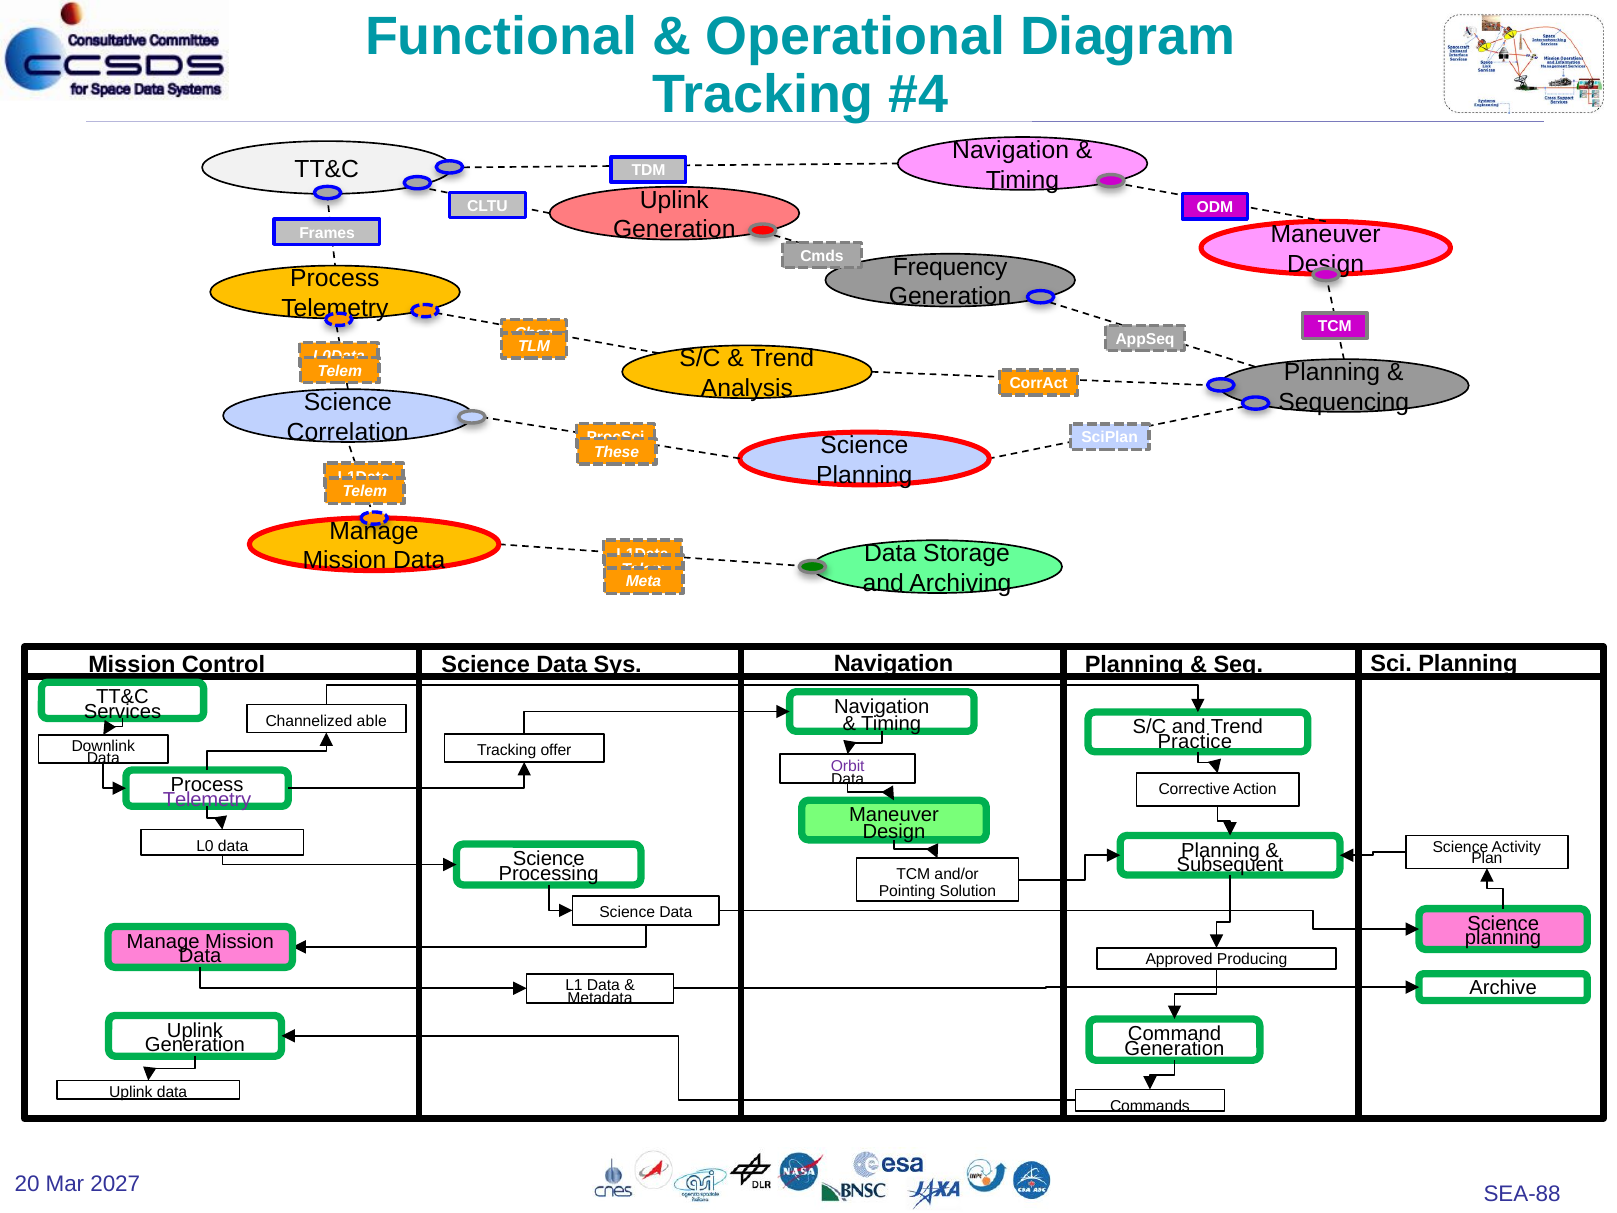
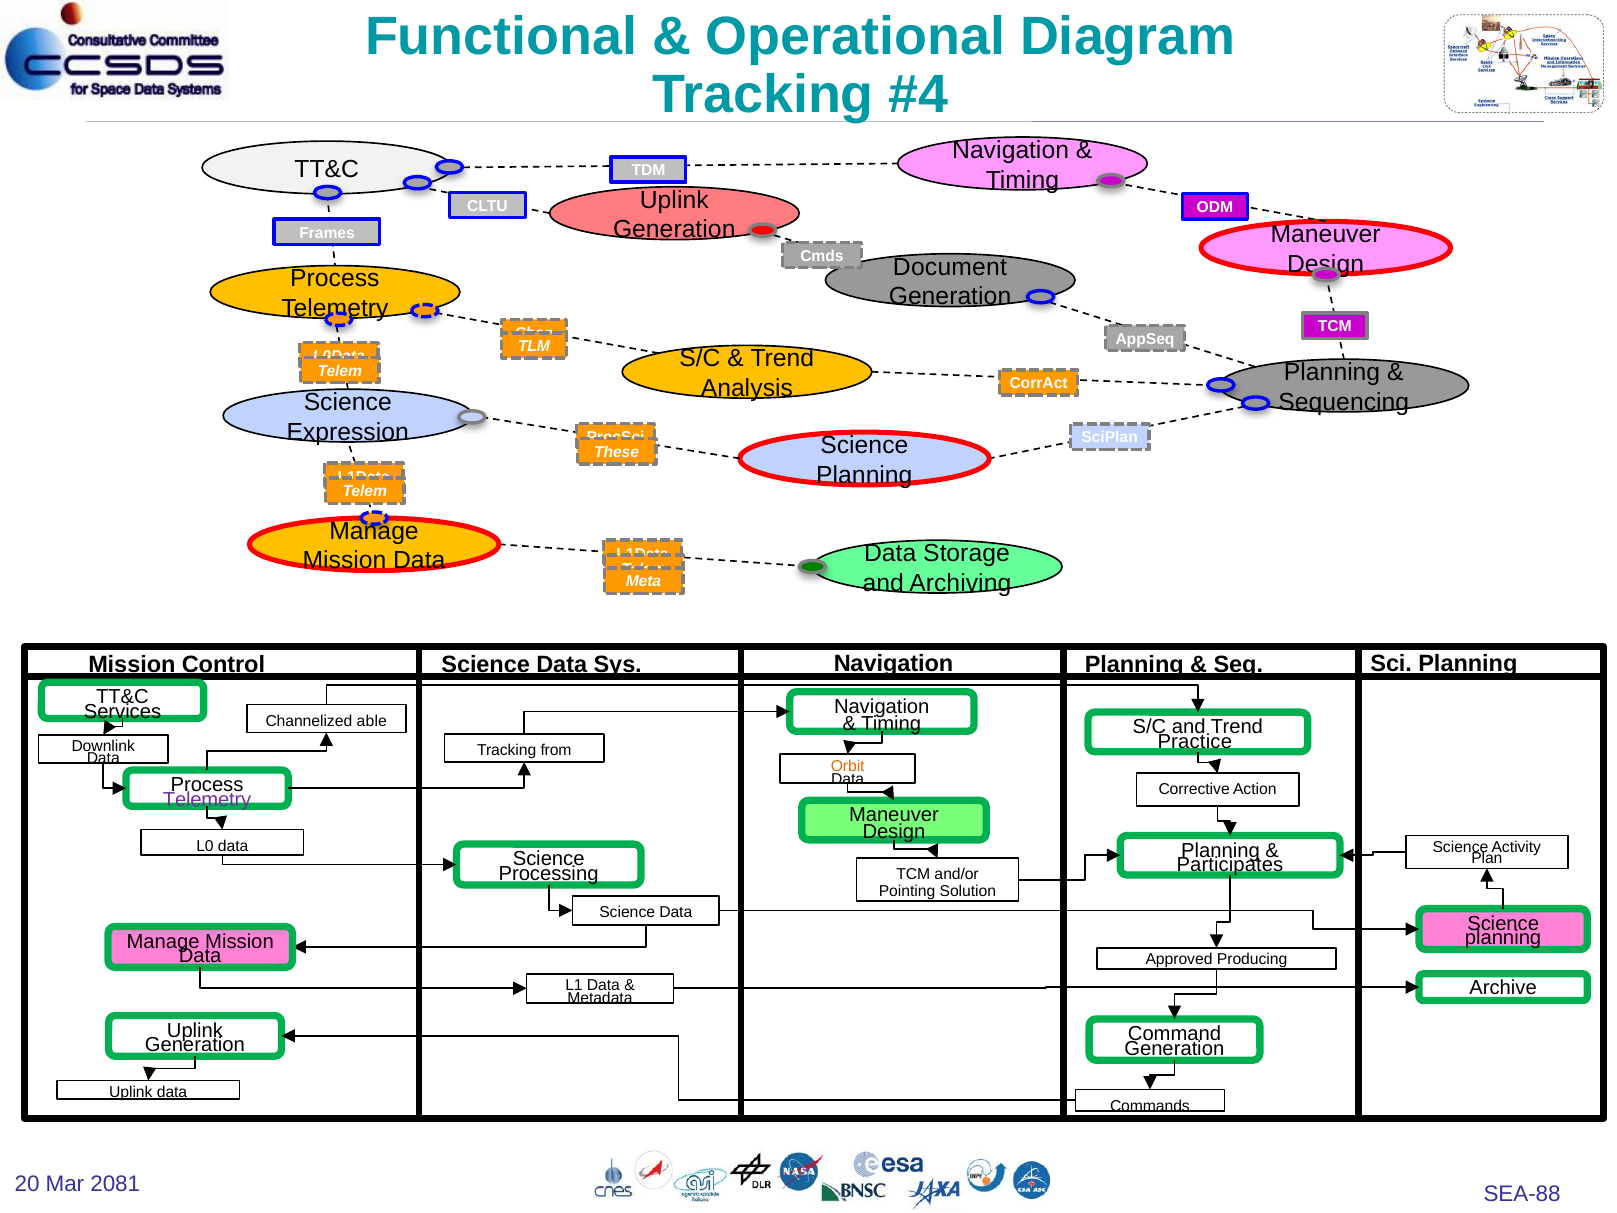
Frequency: Frequency -> Document (950, 267)
Correlation: Correlation -> Expression (348, 432)
offer: offer -> from (556, 750)
Orbit colour: purple -> orange (848, 766)
Subsequent: Subsequent -> Participates (1230, 865)
2027: 2027 -> 2081 (115, 1184)
